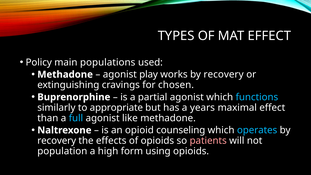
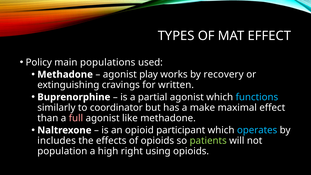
chosen: chosen -> written (176, 85)
appropriate: appropriate -> coordinator (116, 108)
years: years -> make (202, 108)
full colour: light blue -> pink (76, 118)
counseling: counseling -> participant (181, 130)
recovery: recovery -> includes (57, 141)
patients colour: pink -> light green (208, 141)
form: form -> right (132, 151)
